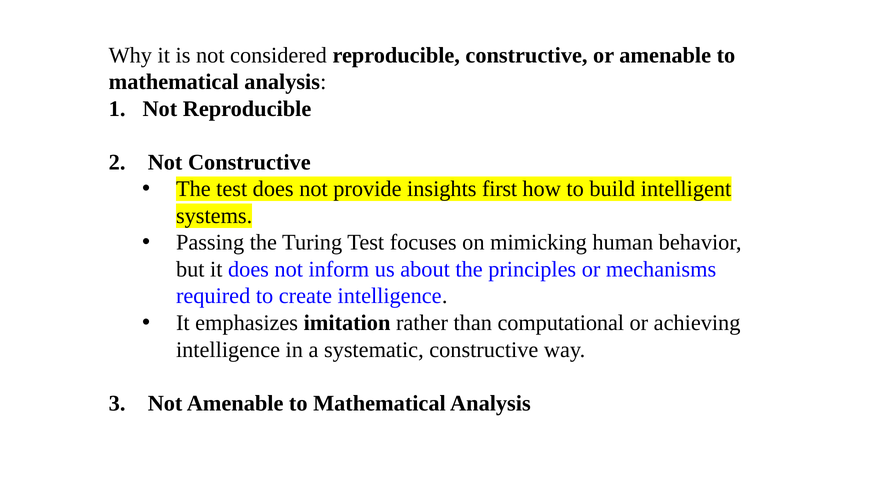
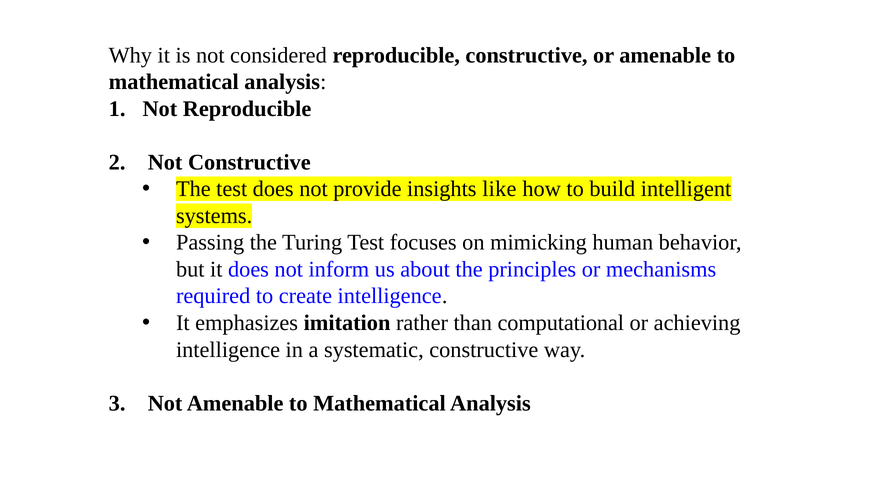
first: first -> like (499, 189)
